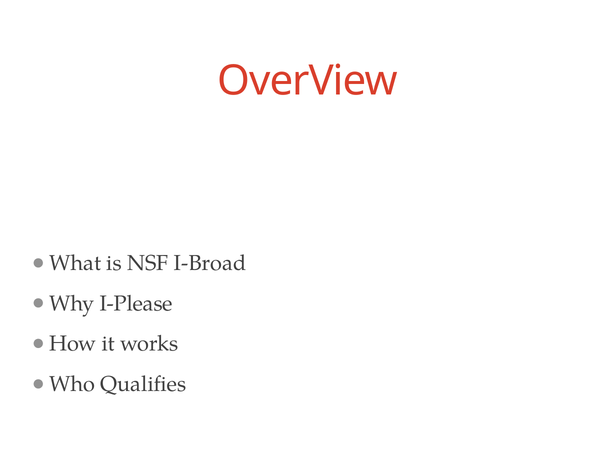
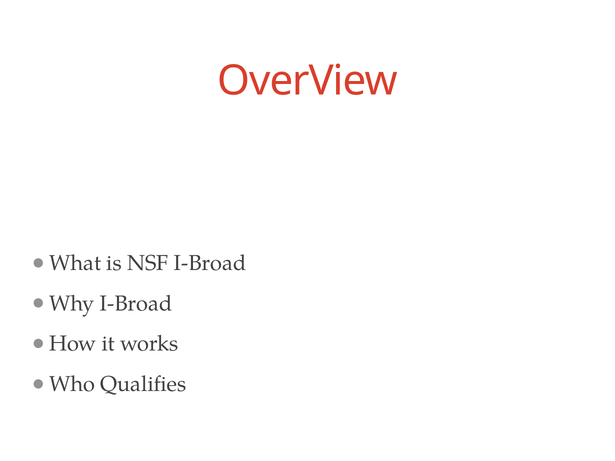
Why I-Please: I-Please -> I-Broad (136, 304)
